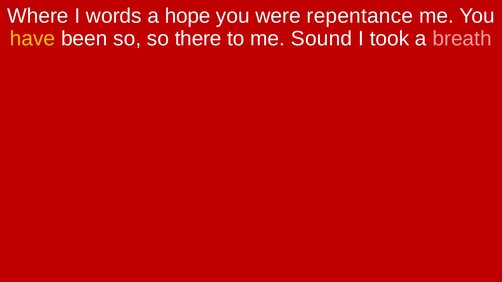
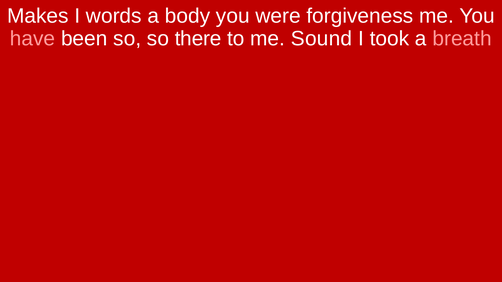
Where: Where -> Makes (38, 16)
hope: hope -> body (188, 16)
repentance: repentance -> forgiveness (360, 16)
have colour: yellow -> pink (33, 39)
